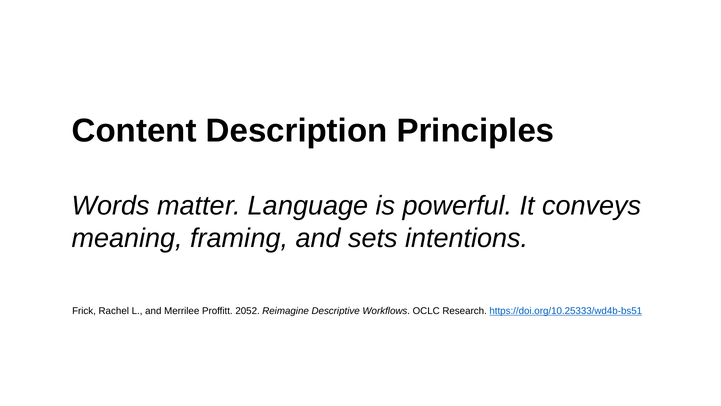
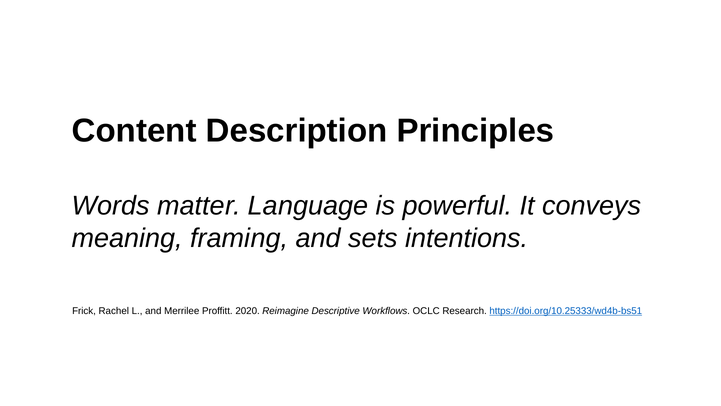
2052: 2052 -> 2020 (248, 311)
